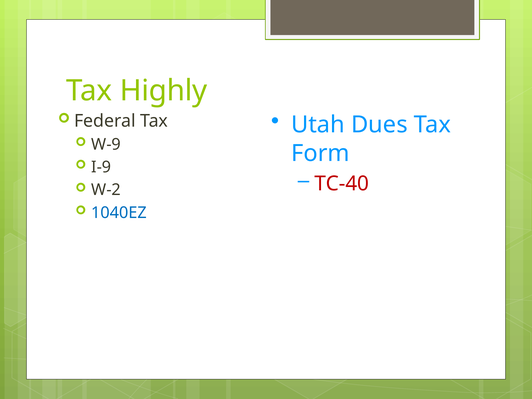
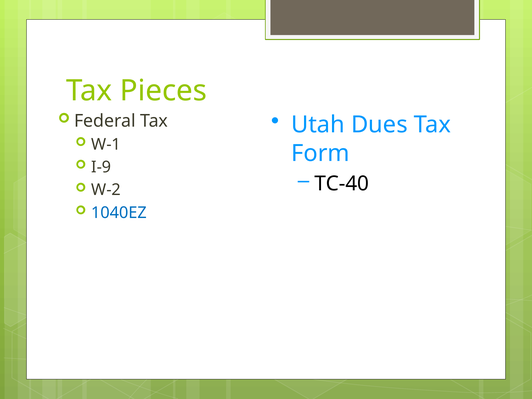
Highly: Highly -> Pieces (163, 91)
W-9: W-9 -> W-1 (106, 144)
TC-40 colour: red -> black (342, 184)
